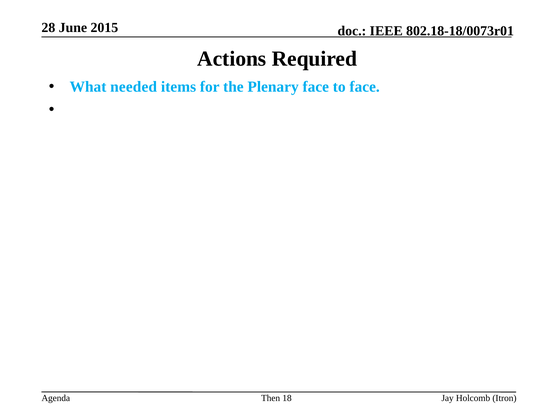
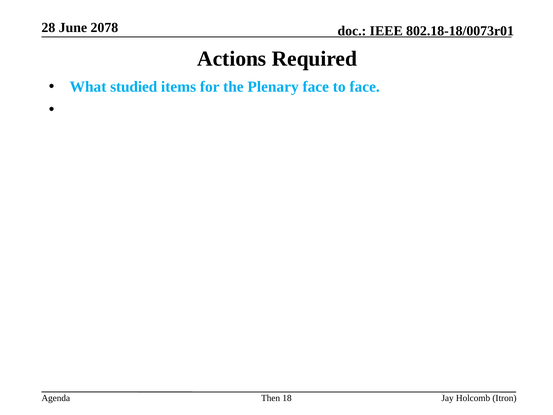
2015: 2015 -> 2078 (104, 28)
needed: needed -> studied (134, 87)
